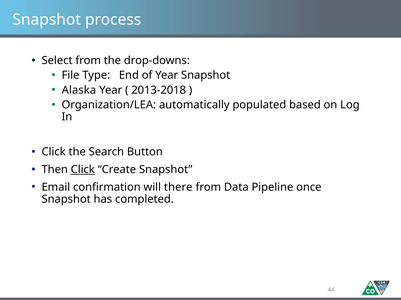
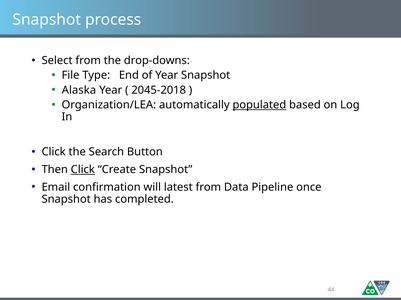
2013-2018: 2013-2018 -> 2045-2018 (159, 90)
populated underline: none -> present (259, 105)
there: there -> latest (178, 188)
